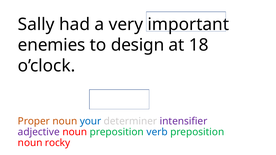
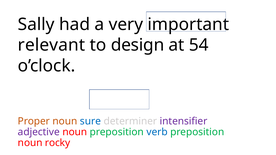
enemies: enemies -> relevant (51, 45)
18: 18 -> 54 (199, 45)
your: your -> sure (90, 121)
